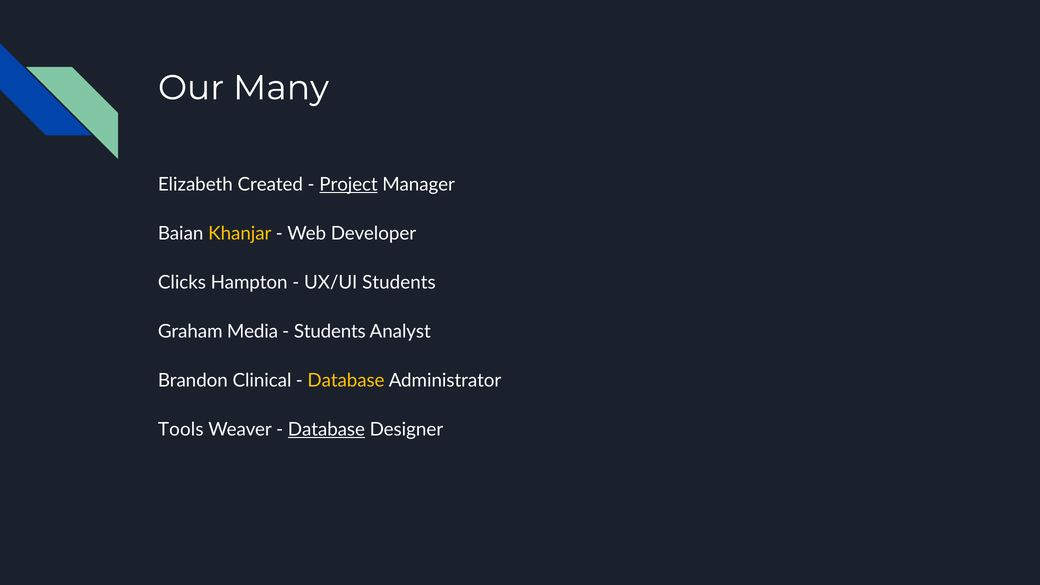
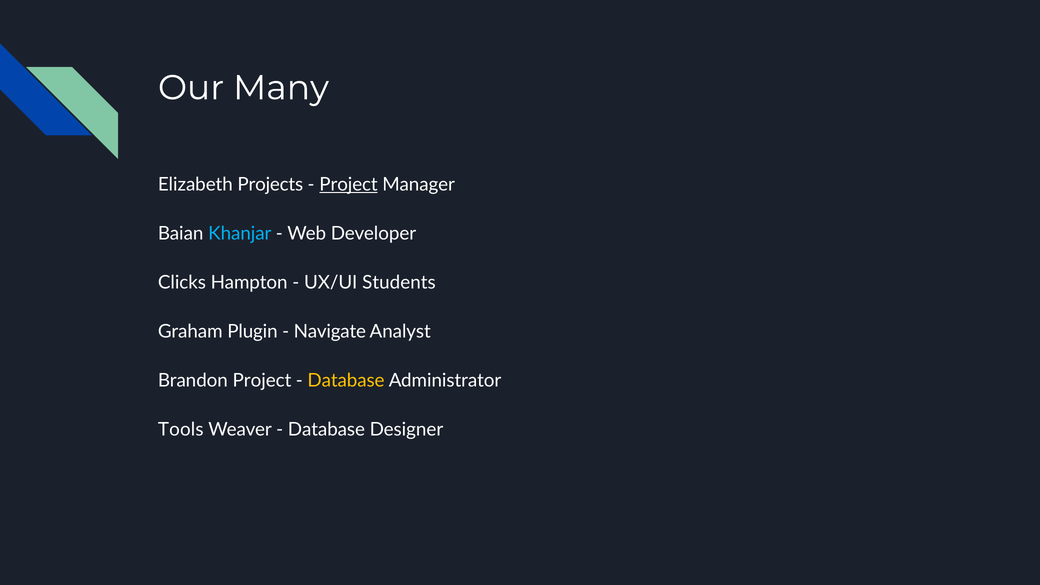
Created: Created -> Projects (270, 185)
Khanjar colour: yellow -> light blue (240, 234)
Media: Media -> Plugin (252, 332)
Students: Students -> Navigate (330, 332)
Brandon Clinical: Clinical -> Project (262, 381)
Database underline: present -> none (326, 430)
